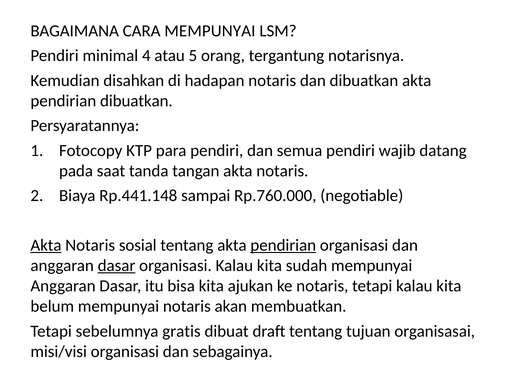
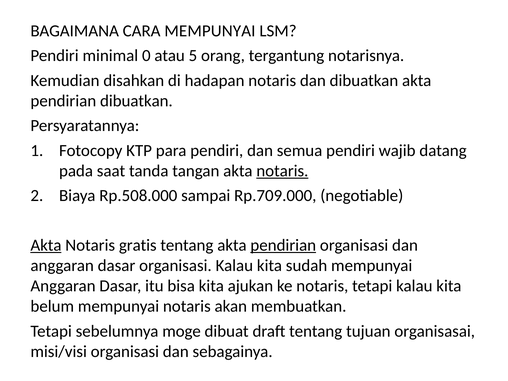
4: 4 -> 0 (146, 56)
notaris underline: none -> present (282, 171)
Rp.441.148: Rp.441.148 -> Rp.508.000 (138, 196)
Rp.760.000: Rp.760.000 -> Rp.709.000 (275, 196)
sosial: sosial -> gratis (138, 245)
dasar underline: present -> none (116, 266)
gratis: gratis -> moge (182, 331)
